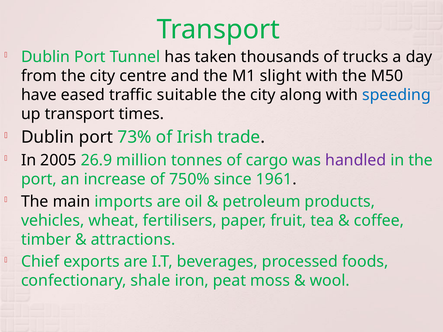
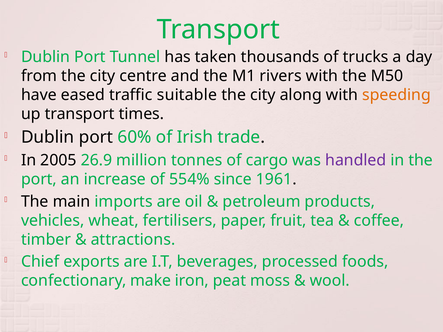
slight: slight -> rivers (281, 76)
speeding colour: blue -> orange (397, 95)
73%: 73% -> 60% (135, 137)
750%: 750% -> 554% (189, 179)
shale: shale -> make (151, 281)
